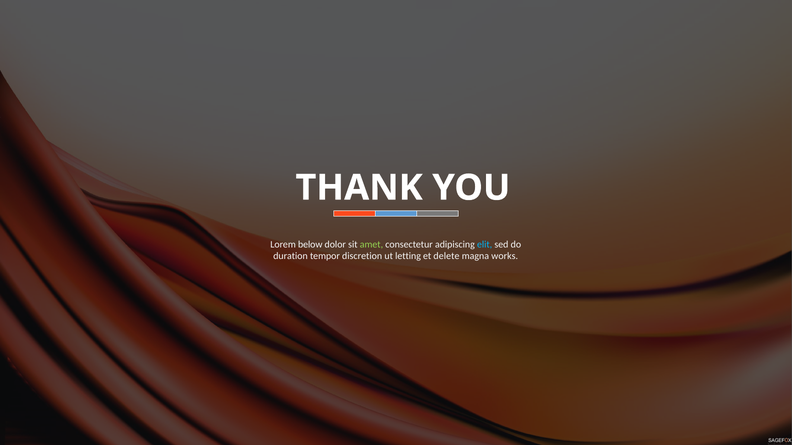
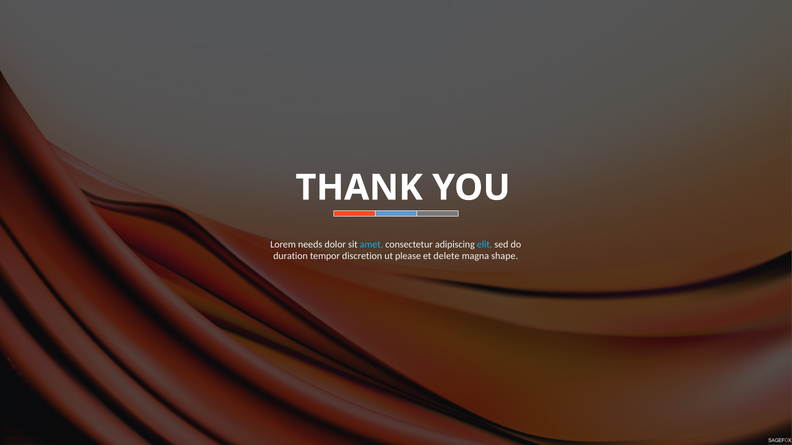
below: below -> needs (310, 245)
amet colour: light green -> light blue (371, 245)
letting: letting -> please (408, 256)
works: works -> shape (505, 256)
